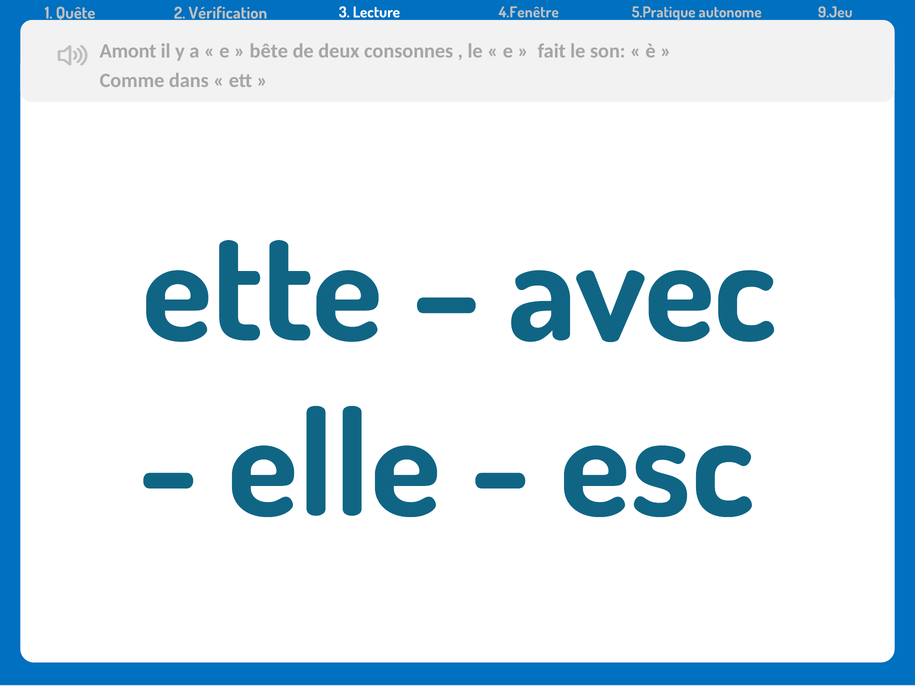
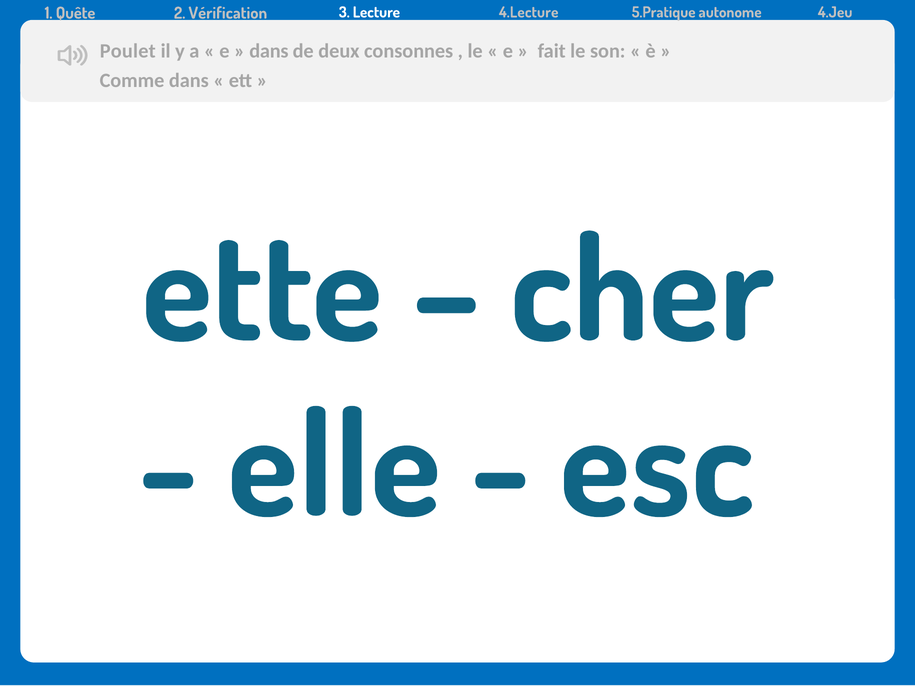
4.Fenêtre: 4.Fenêtre -> 4.Lecture (529, 12)
9.Jeu: 9.Jeu -> 4.Jeu (835, 12)
Amont: Amont -> Poulet (128, 51)
bête: bête -> dans (269, 51)
avec: avec -> cher (642, 292)
